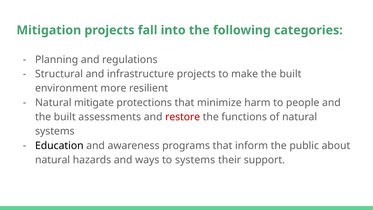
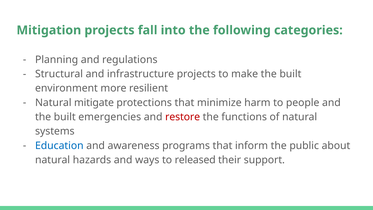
assessments: assessments -> emergencies (110, 117)
Education colour: black -> blue (59, 145)
to systems: systems -> released (195, 160)
